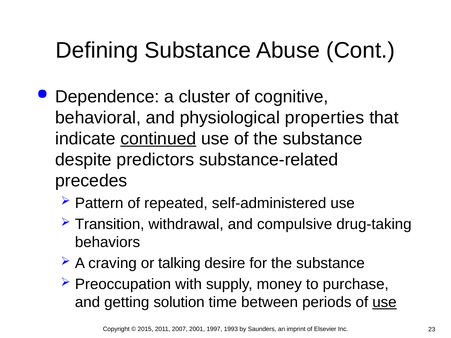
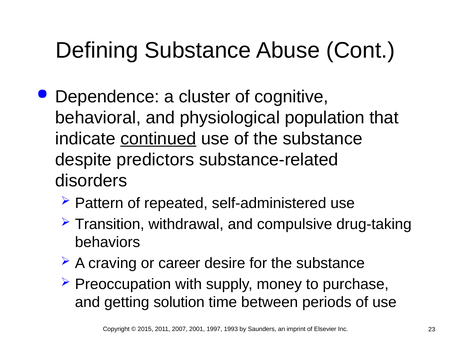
properties: properties -> population (325, 118)
precedes: precedes -> disorders (91, 181)
talking: talking -> career (179, 263)
use underline: present -> none (384, 303)
